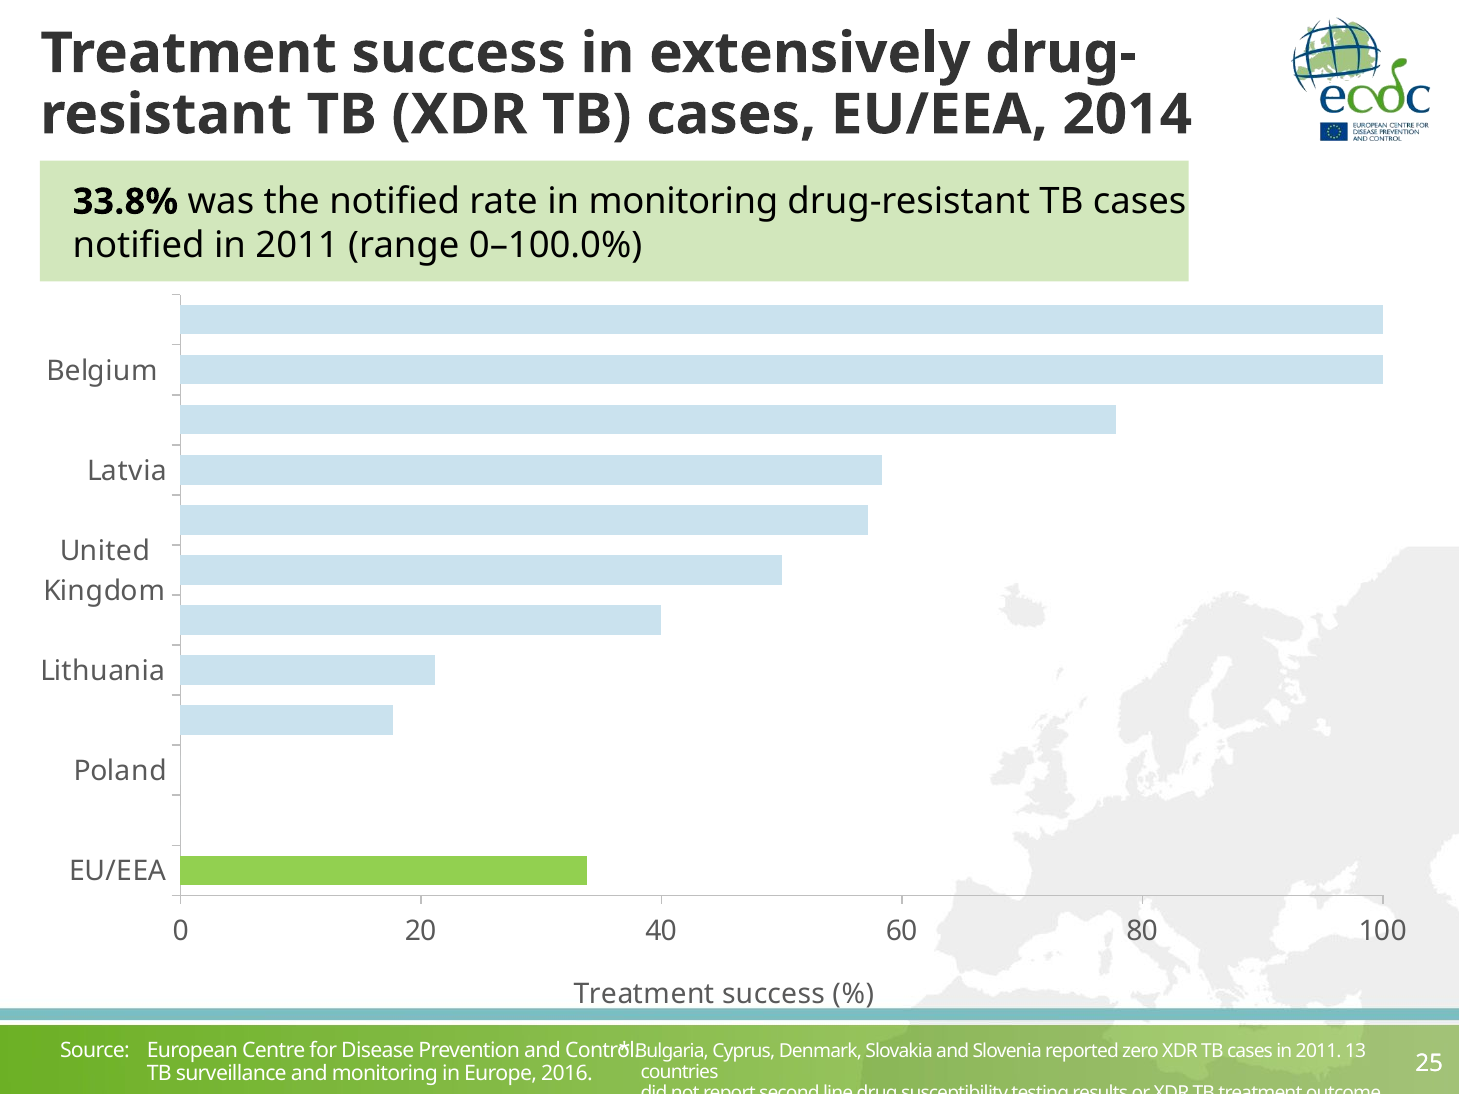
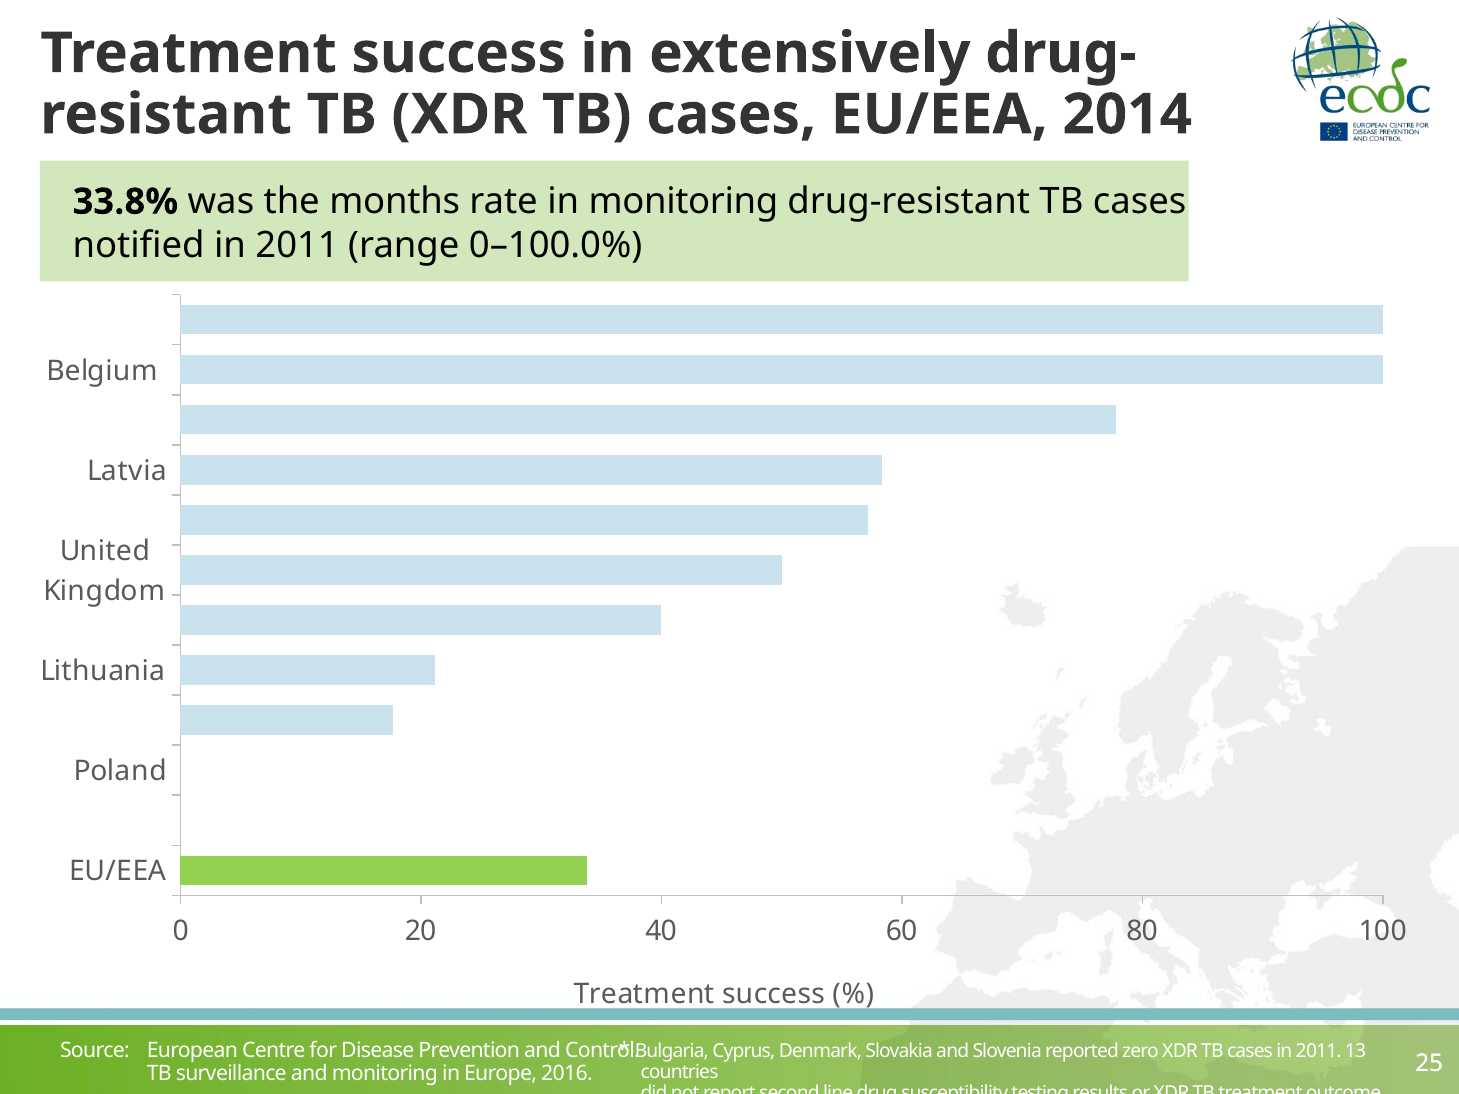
the notified: notified -> months (395, 202)
